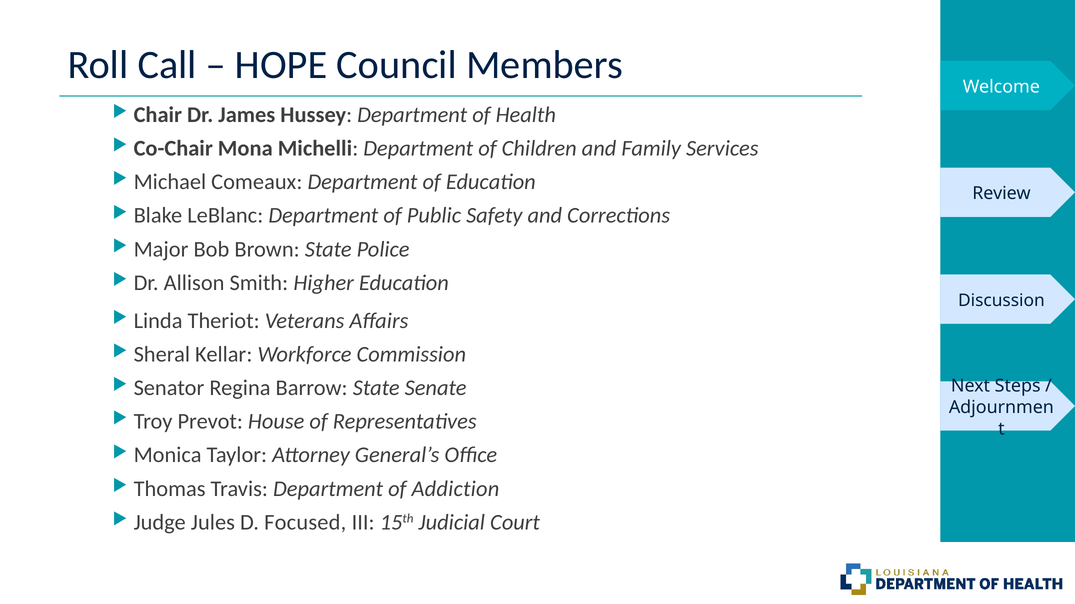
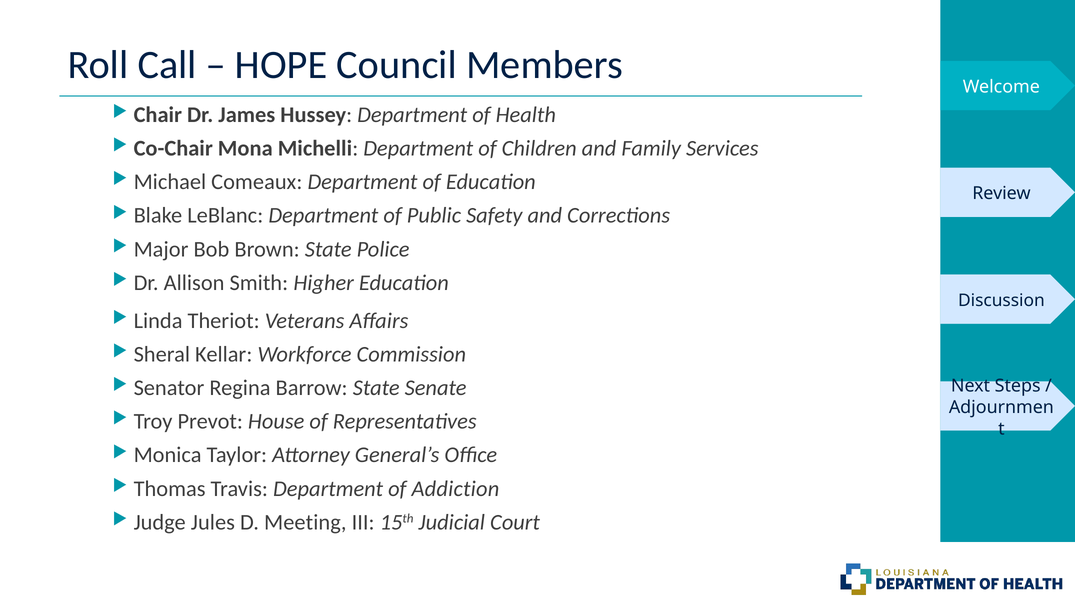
Focused: Focused -> Meeting (305, 523)
